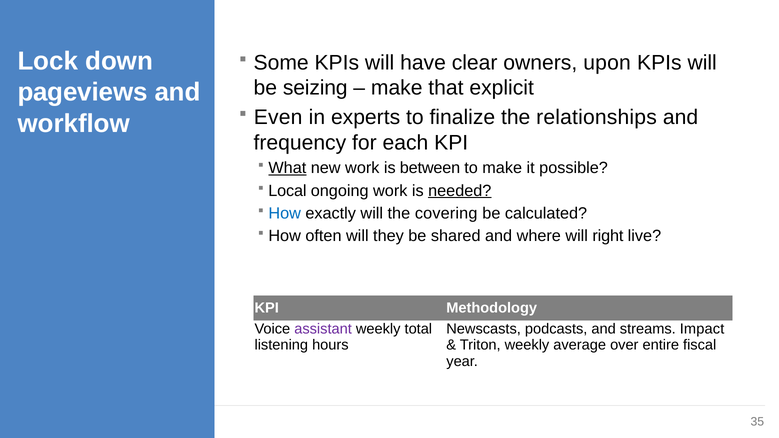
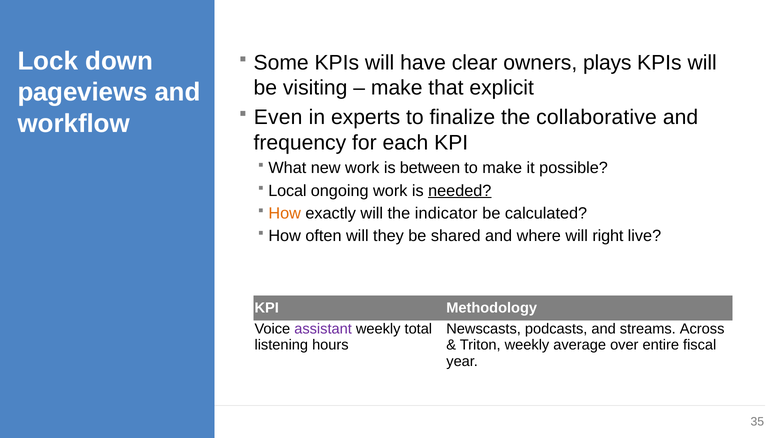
upon: upon -> plays (607, 63)
seizing: seizing -> visiting (315, 88)
relationships: relationships -> collaborative (597, 117)
What underline: present -> none (287, 168)
How colour: blue -> orange (285, 213)
covering: covering -> indicator (446, 213)
Impact: Impact -> Across (702, 329)
